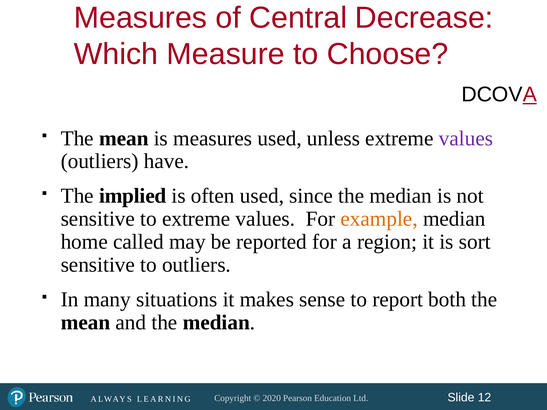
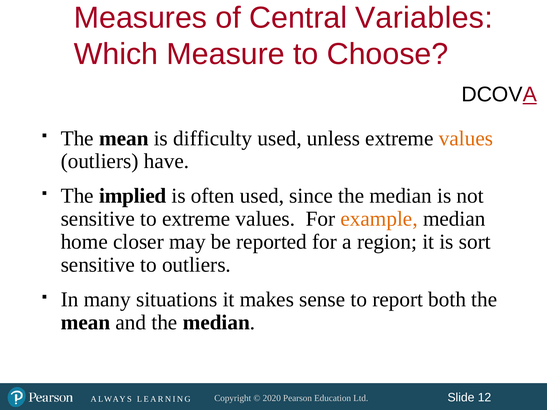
Decrease: Decrease -> Variables (424, 18)
is measures: measures -> difficulty (213, 138)
values colour: purple -> orange (466, 138)
called: called -> closer (138, 242)
